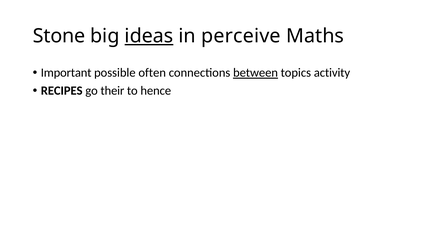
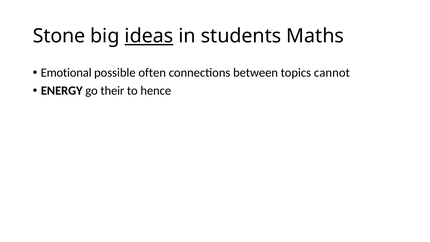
perceive: perceive -> students (241, 36)
Important: Important -> Emotional (66, 73)
between underline: present -> none (256, 73)
activity: activity -> cannot (332, 73)
RECIPES: RECIPES -> ENERGY (62, 91)
